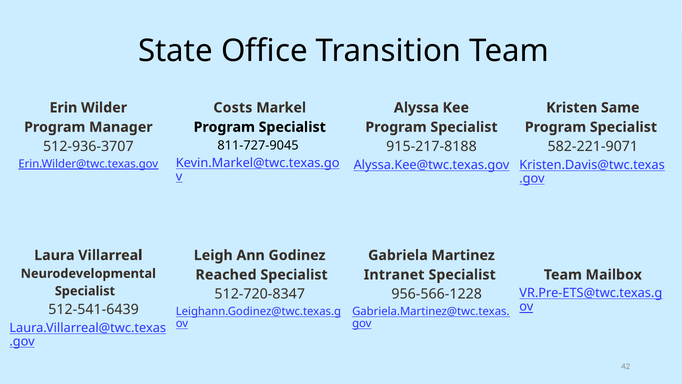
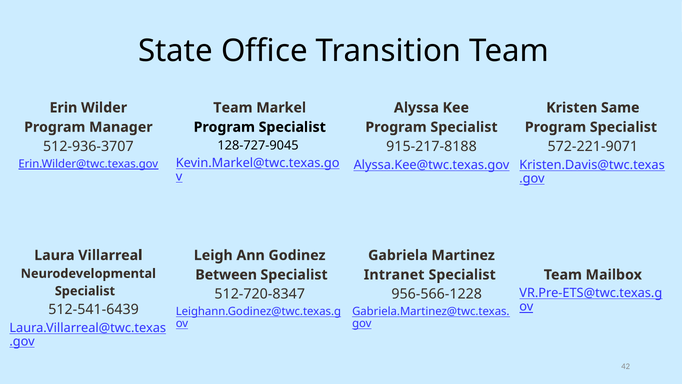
Costs: Costs -> Team (233, 108)
811-727-9045: 811-727-9045 -> 128-727-9045 (258, 145)
582-221-9071: 582-221-9071 -> 572-221-9071 (593, 146)
Reached: Reached -> Between (226, 275)
